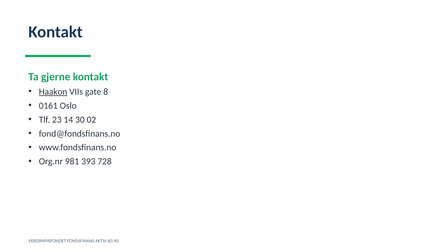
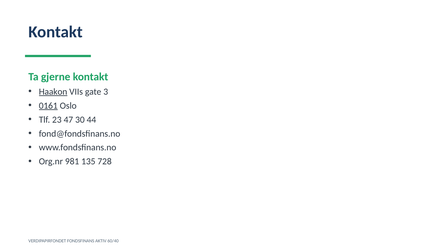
8: 8 -> 3 (106, 92)
0161 underline: none -> present (48, 106)
14: 14 -> 47 (68, 120)
02: 02 -> 44 (91, 120)
393: 393 -> 135 (88, 161)
